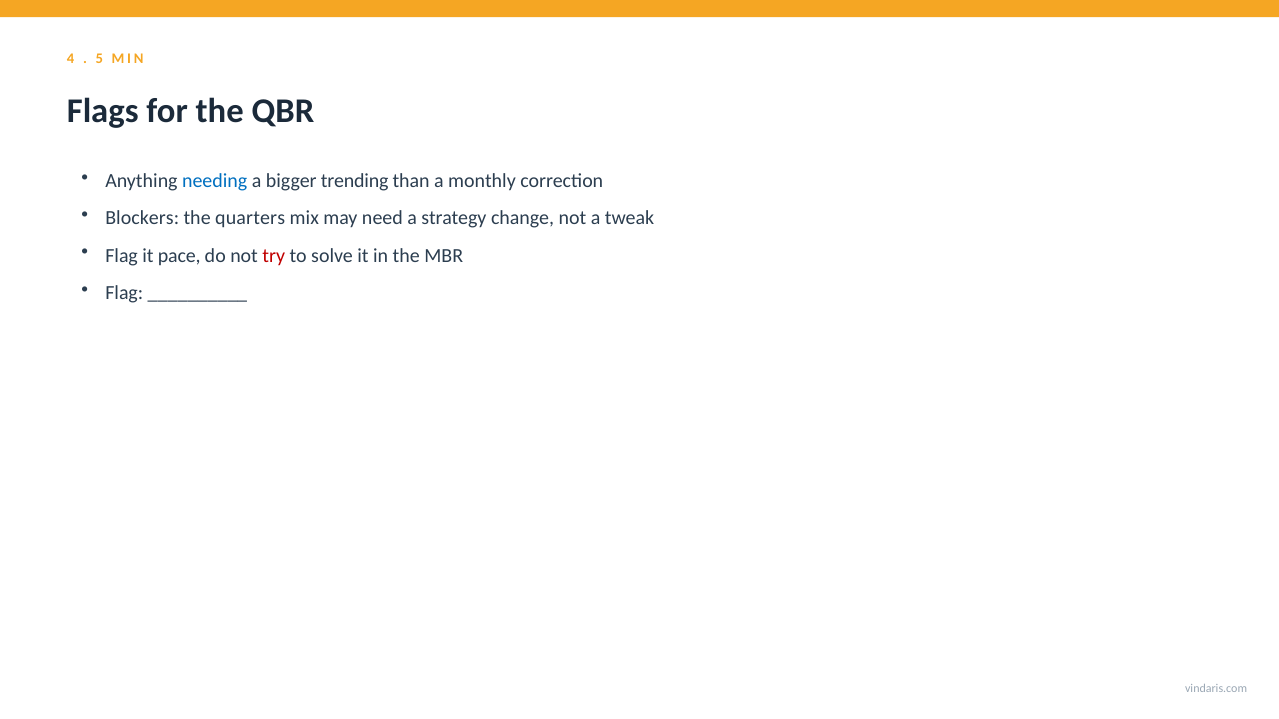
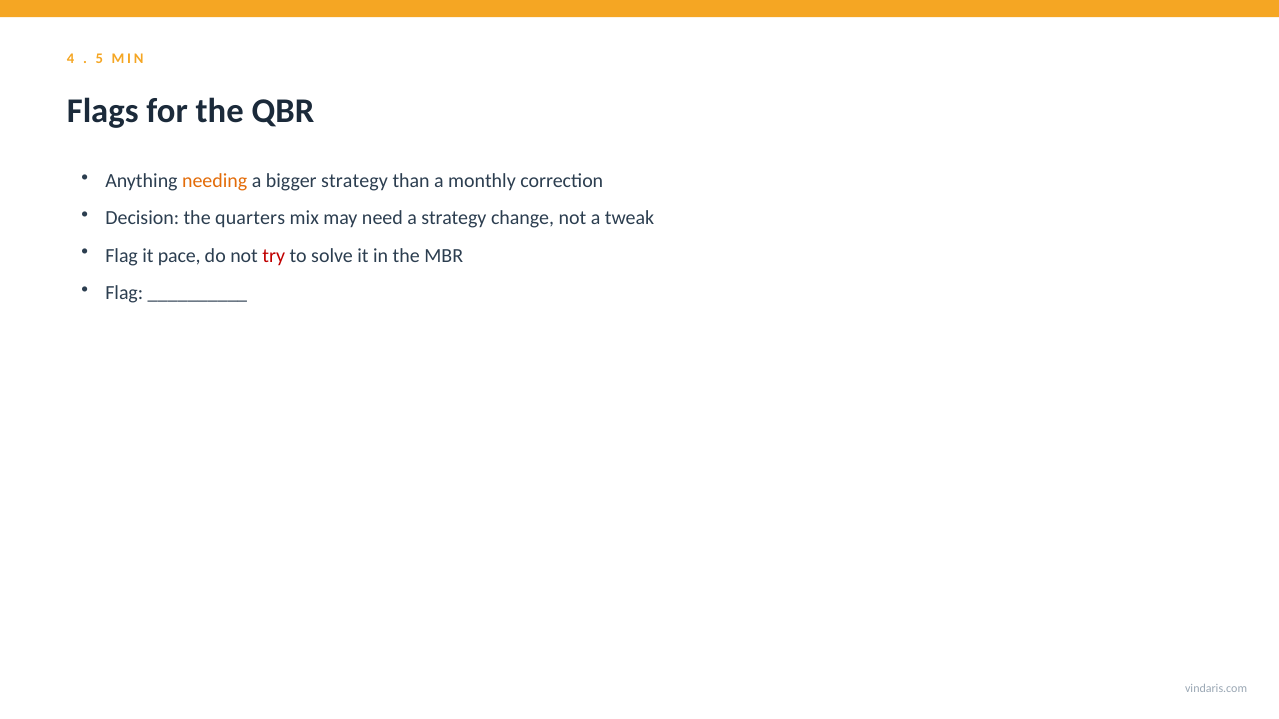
needing colour: blue -> orange (215, 181)
bigger trending: trending -> strategy (355, 181)
Blockers: Blockers -> Decision (142, 218)
